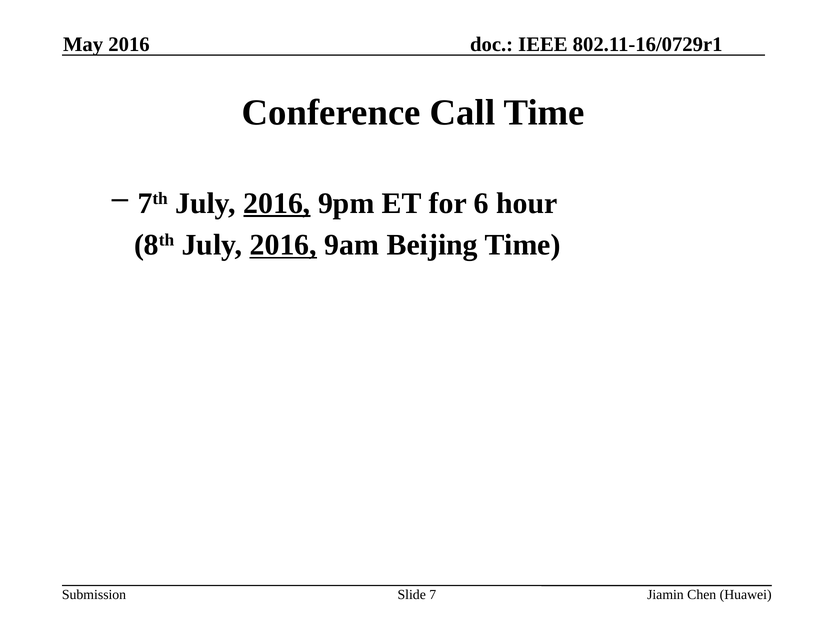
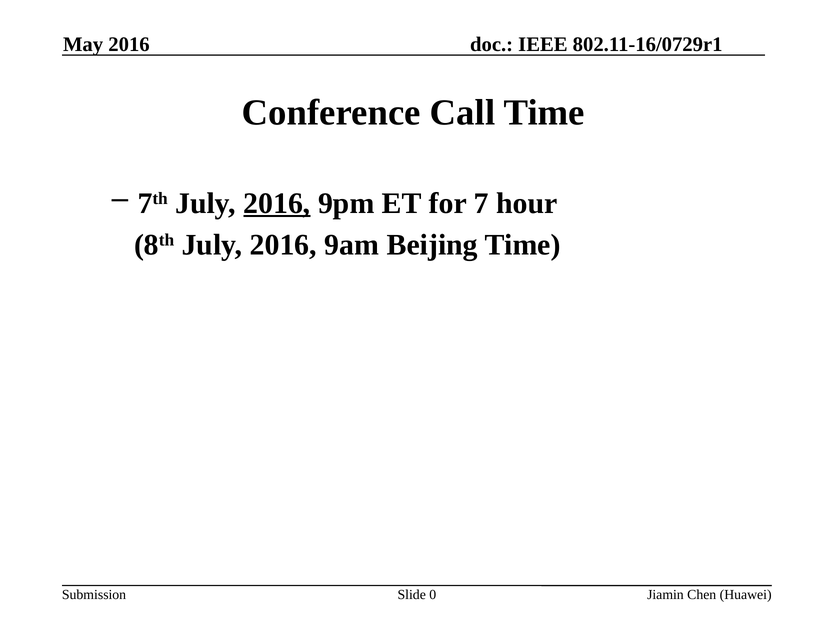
6: 6 -> 7 (481, 203)
2016 underline: present -> none (283, 245)
7: 7 -> 0 (433, 595)
